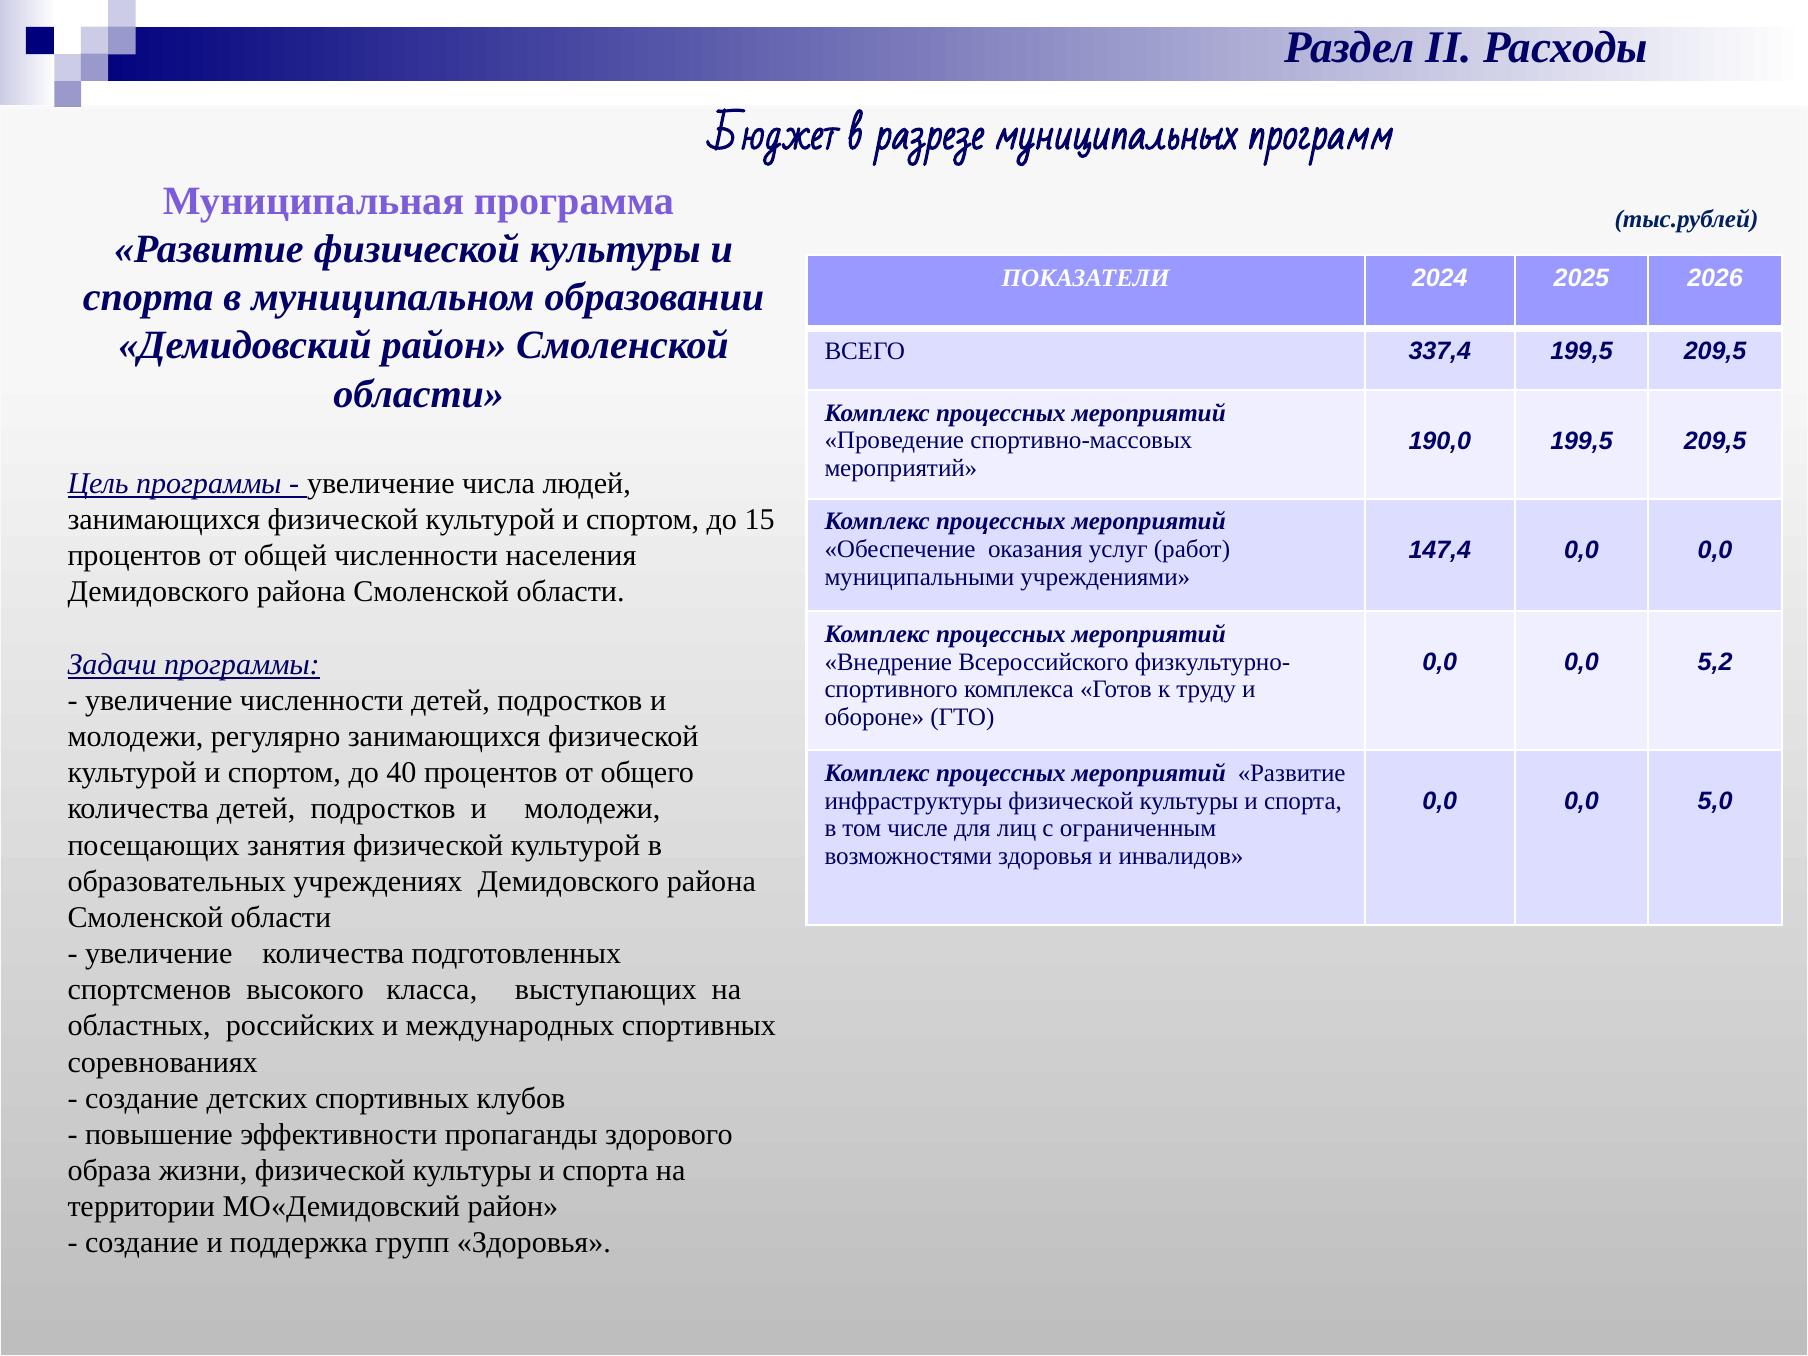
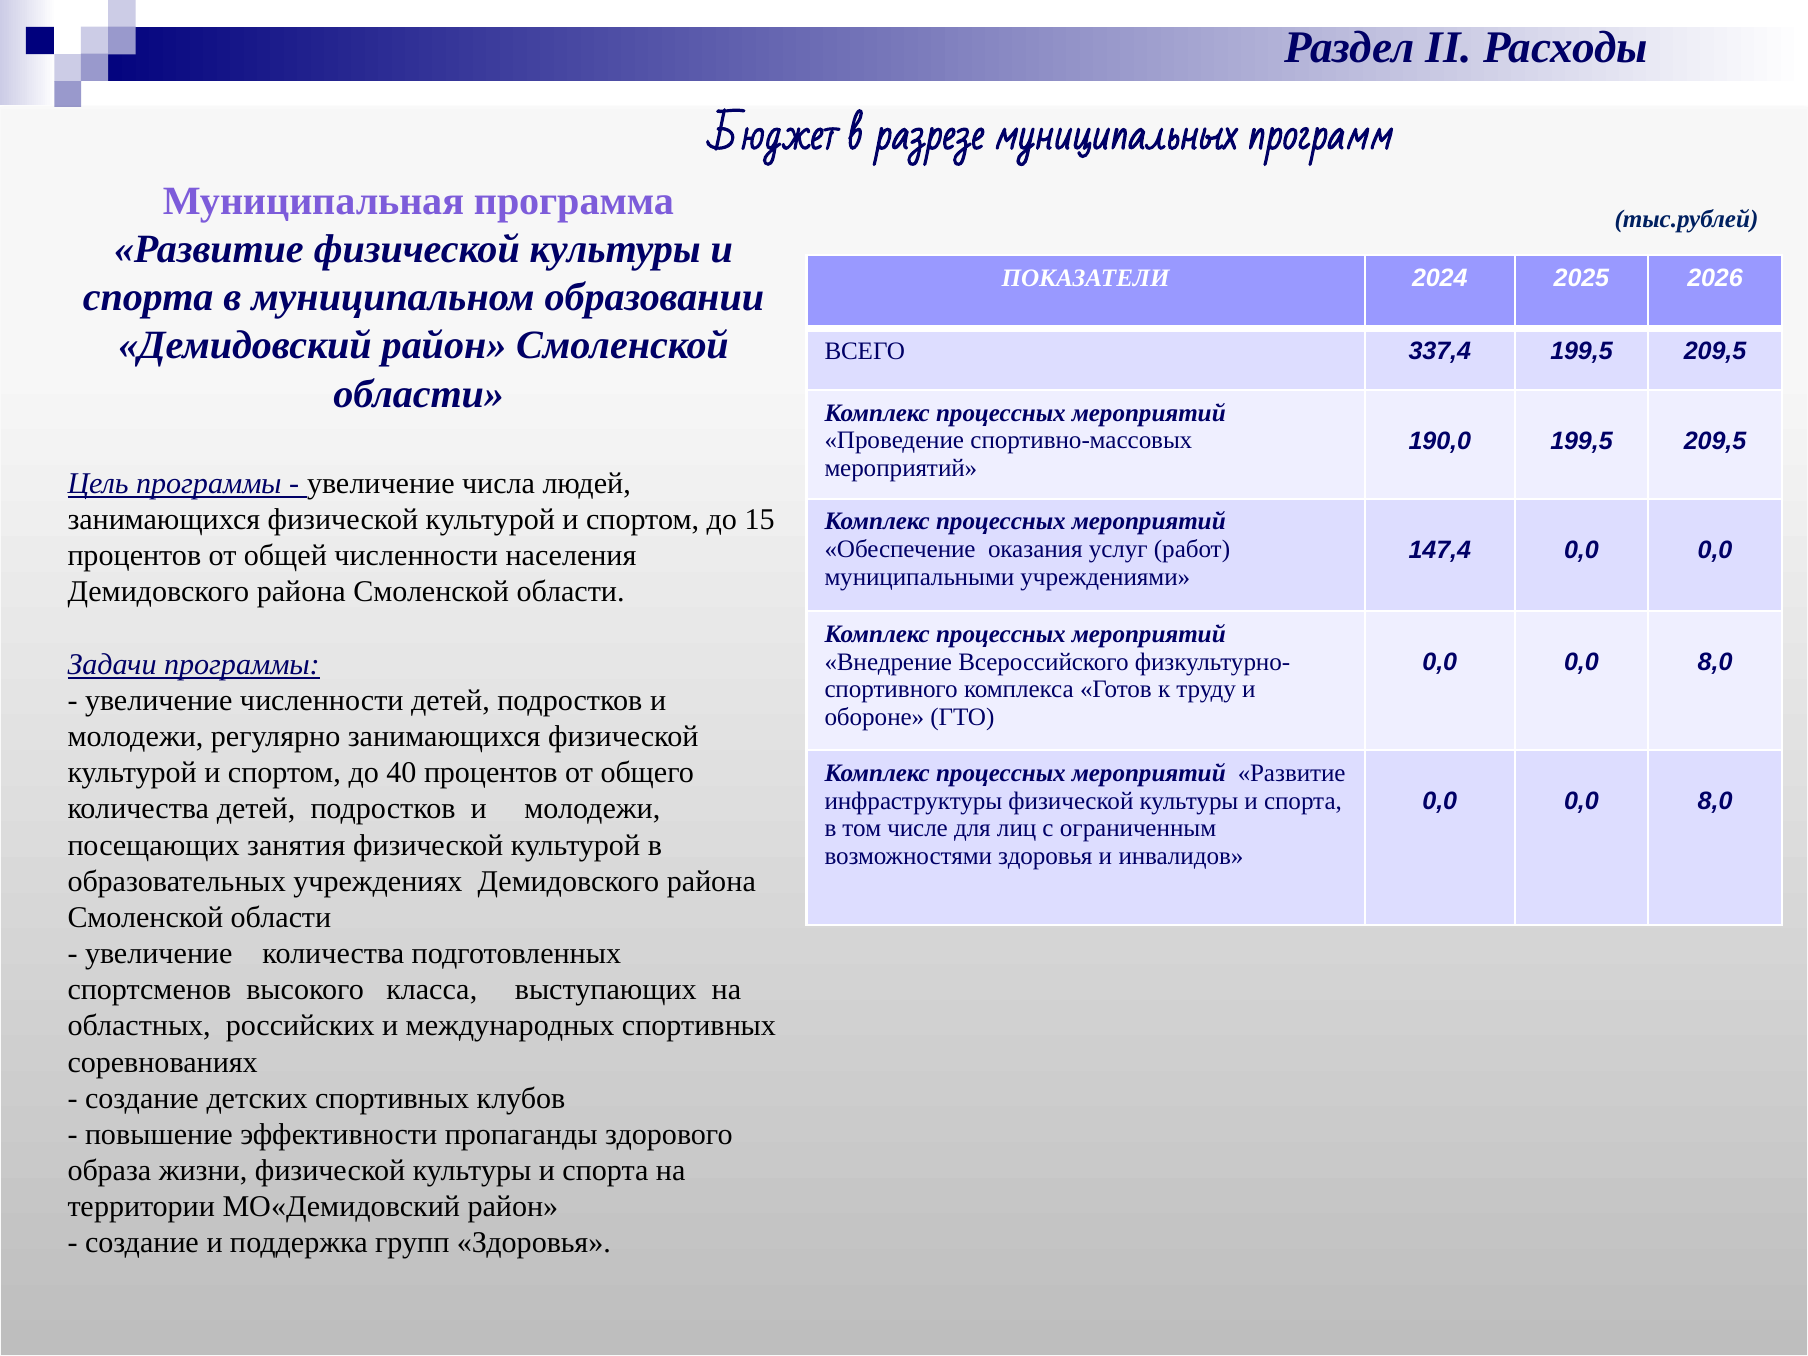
5,2: 5,2 -> 8,0 (1715, 663)
5,0: 5,0 -> 8,0 (1715, 801)
